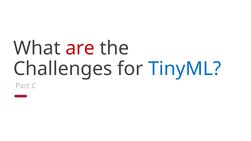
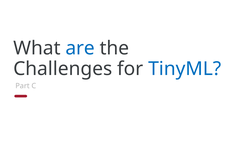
are colour: red -> blue (80, 48)
